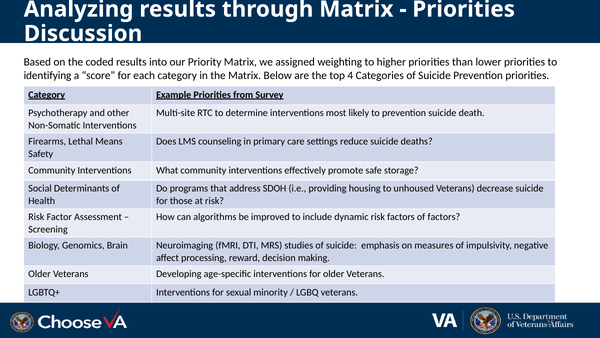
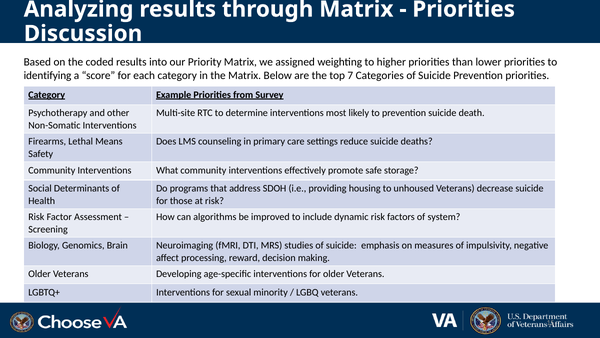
4: 4 -> 7 (350, 75)
of factors: factors -> system (444, 217)
